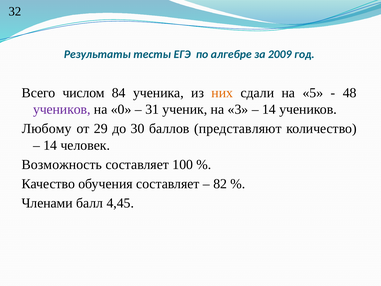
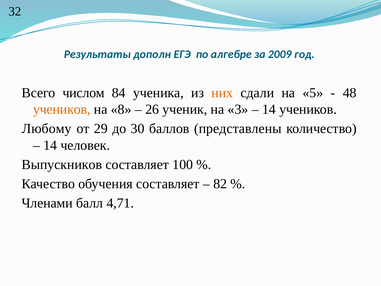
тесты: тесты -> дополн (152, 54)
учеников colour: purple -> orange (62, 109)
0: 0 -> 8 (121, 109)
31: 31 -> 26 (152, 109)
представляют: представляют -> представлены (238, 129)
Возможность: Возможность -> Выпускников (62, 164)
4,45: 4,45 -> 4,71 (120, 203)
